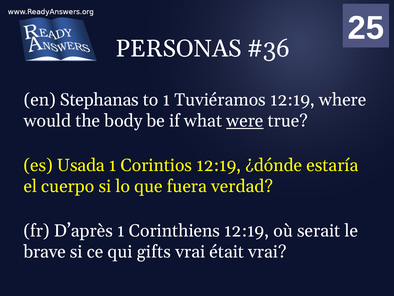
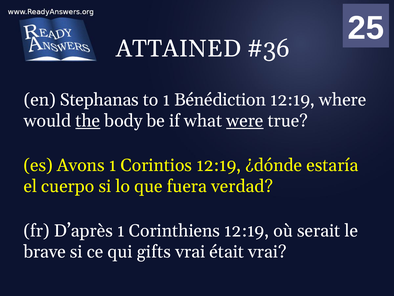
PERSONAS: PERSONAS -> ATTAINED (178, 49)
Tuviéramos: Tuviéramos -> Bénédiction (220, 100)
the underline: none -> present (88, 121)
Usada: Usada -> Avons (81, 165)
